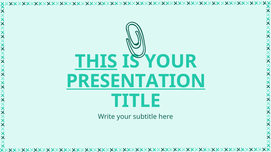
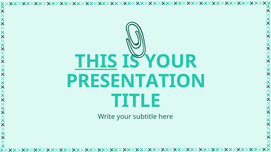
PRESENTATION underline: present -> none (136, 81)
